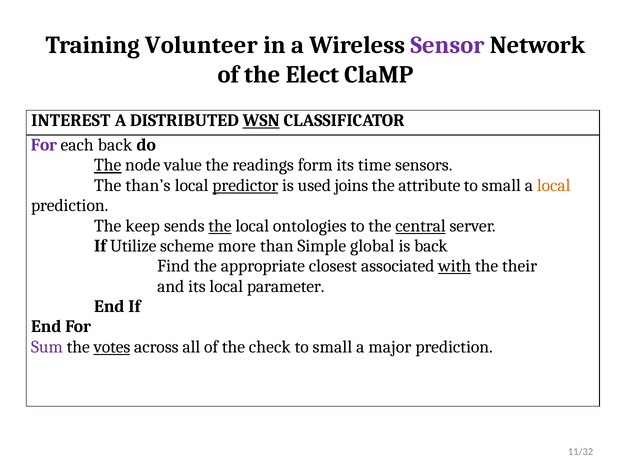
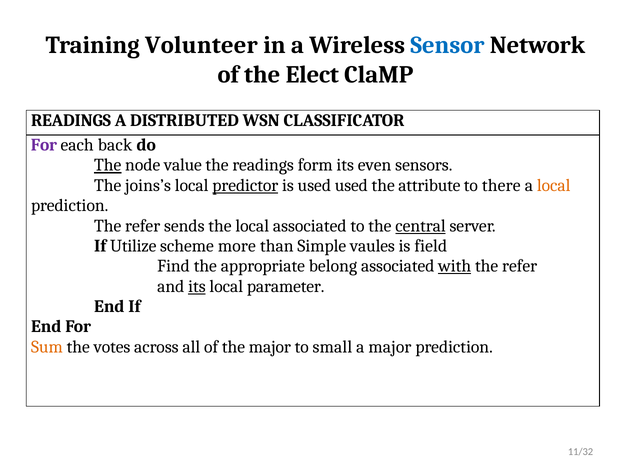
Sensor colour: purple -> blue (447, 45)
INTEREST: INTEREST -> READINGS (71, 120)
WSN underline: present -> none (261, 120)
time: time -> even (375, 165)
than’s: than’s -> joins’s (148, 185)
used joins: joins -> used (351, 185)
small: small -> there (501, 185)
keep: keep -> refer (143, 226)
the underline: present -> none (220, 226)
local ontologies: ontologies -> associated (310, 226)
global: global -> vaules (372, 246)
is back: back -> field (431, 246)
closest: closest -> belong (333, 266)
their: their -> refer (520, 266)
its underline: none -> present (197, 286)
Sum colour: purple -> orange (47, 347)
votes underline: present -> none (112, 347)
the check: check -> major (270, 347)
